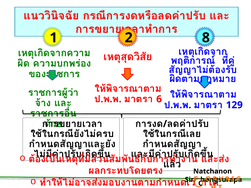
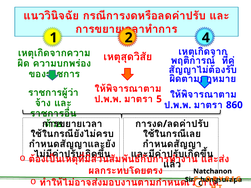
8: 8 -> 4 (206, 38)
6: 6 -> 5 (159, 99)
129: 129 -> 860 (234, 105)
